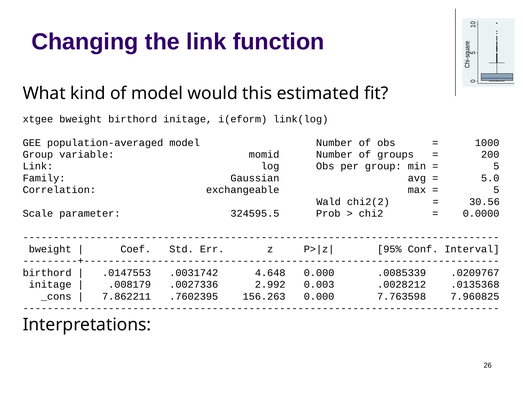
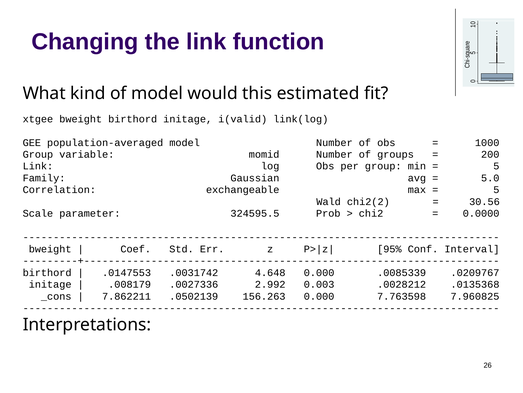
i(eform: i(eform -> i(valid (243, 119)
.7602395: .7602395 -> .0502139 (194, 296)
